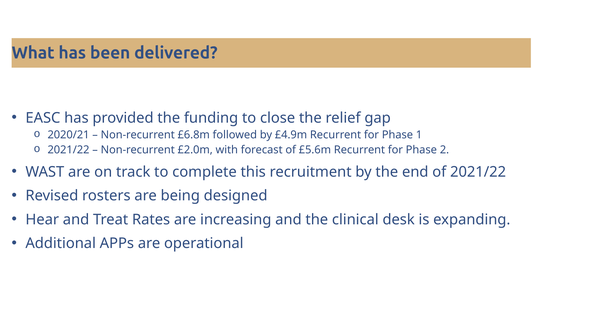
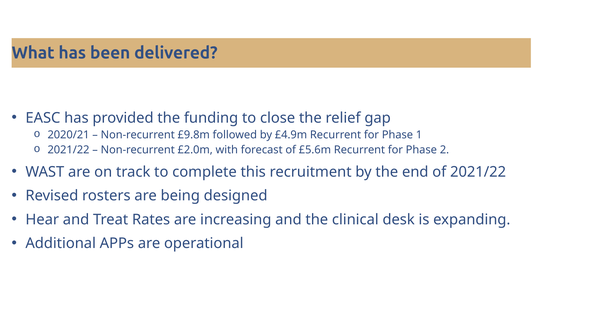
£6.8m: £6.8m -> £9.8m (194, 134)
